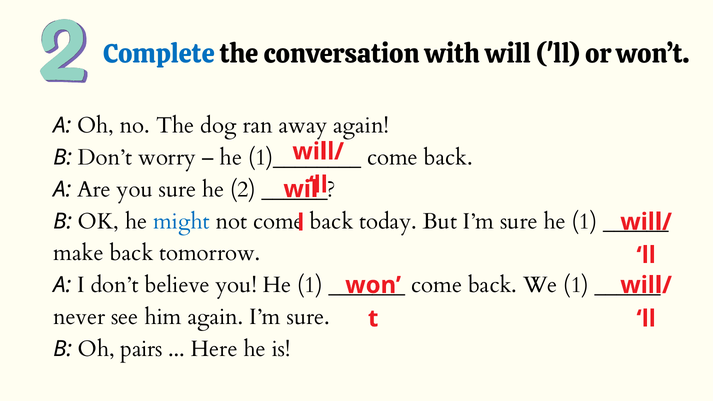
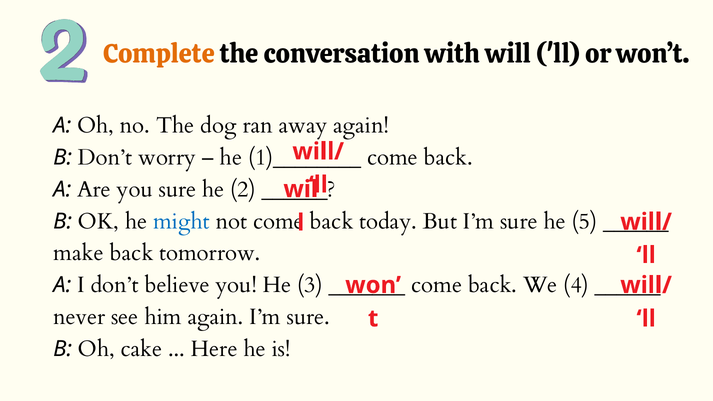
Complete colour: blue -> orange (159, 54)
sure he 1: 1 -> 5 (585, 221)
you He 1: 1 -> 3 (310, 285)
We 1: 1 -> 4 (576, 285)
pairs: pairs -> cake (141, 349)
